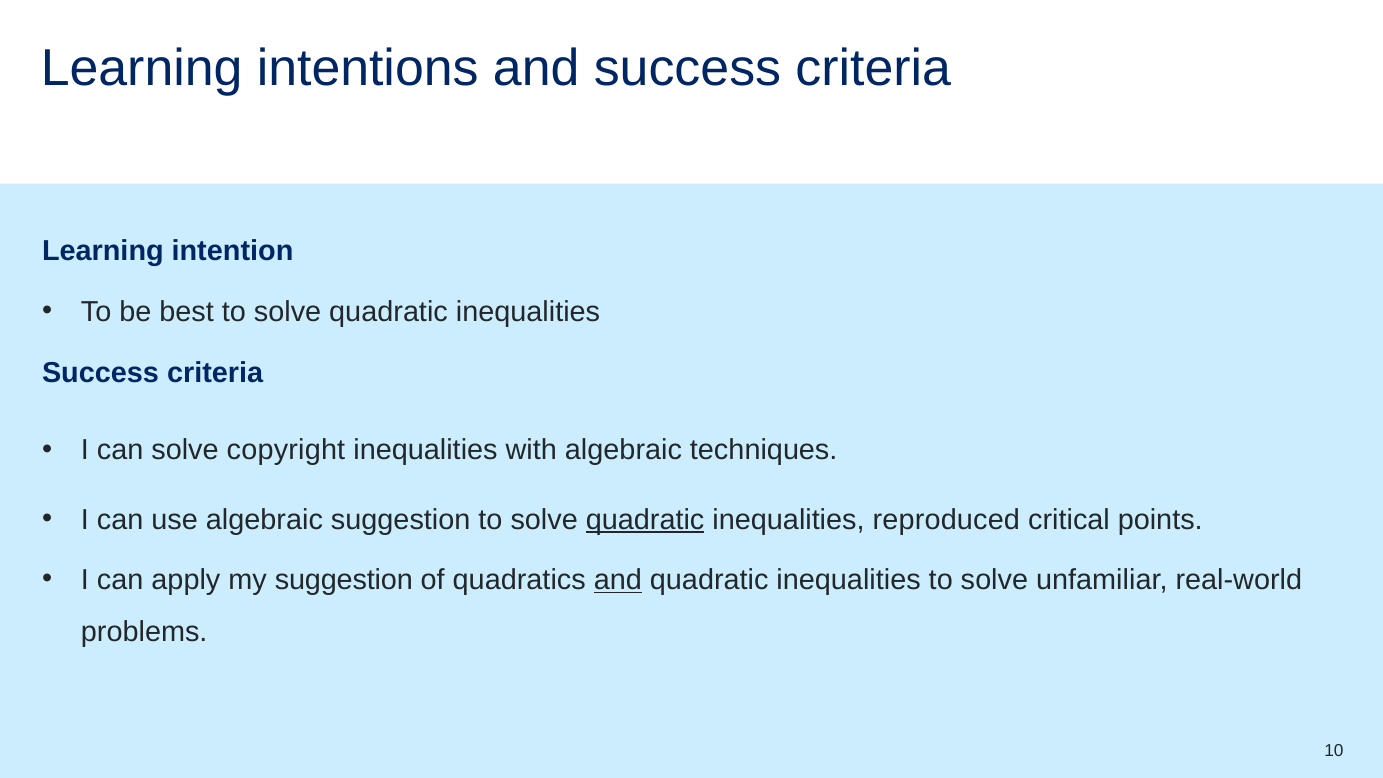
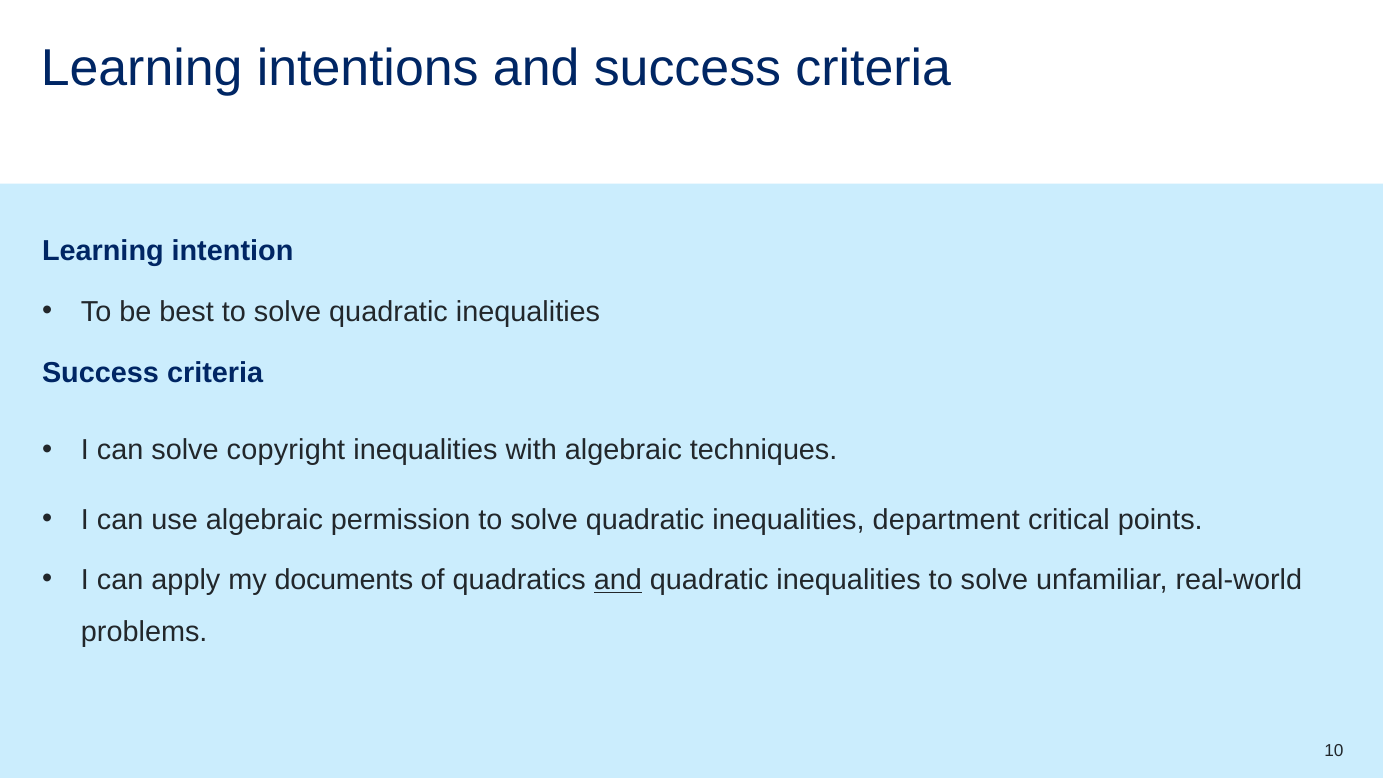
algebraic suggestion: suggestion -> permission (401, 519)
quadratic underline: present -> none (645, 519)
reproduced: reproduced -> department (946, 519)
my suggestion: suggestion -> documents (344, 580)
